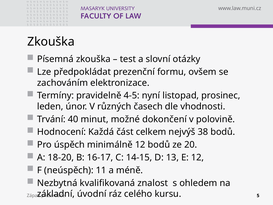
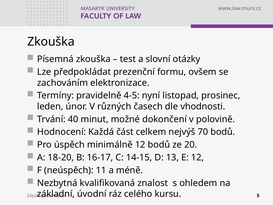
38: 38 -> 70 (203, 132)
